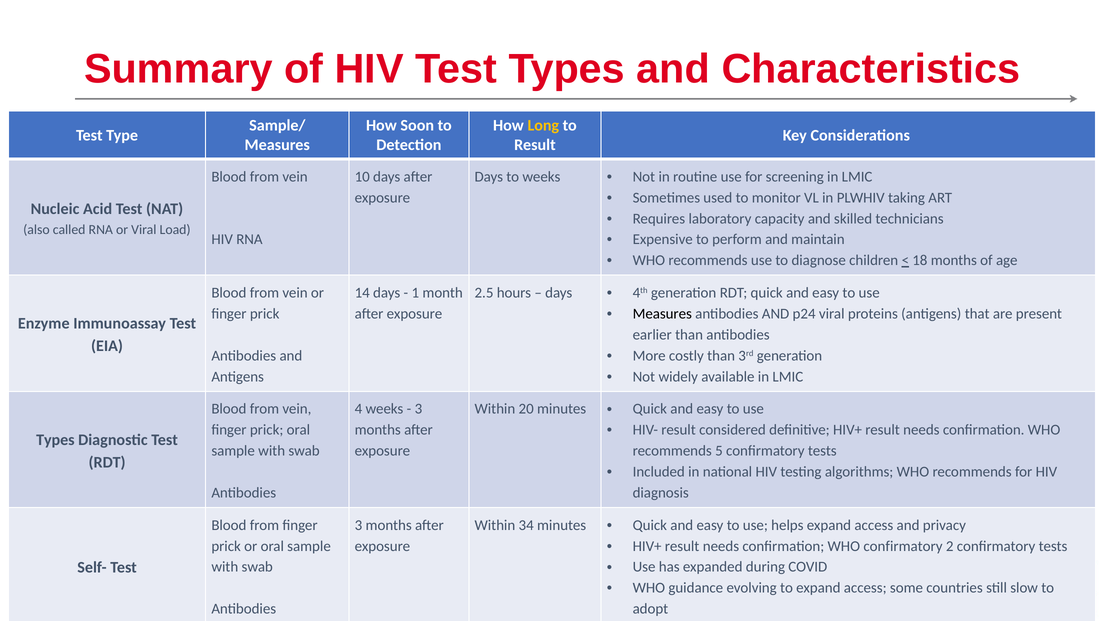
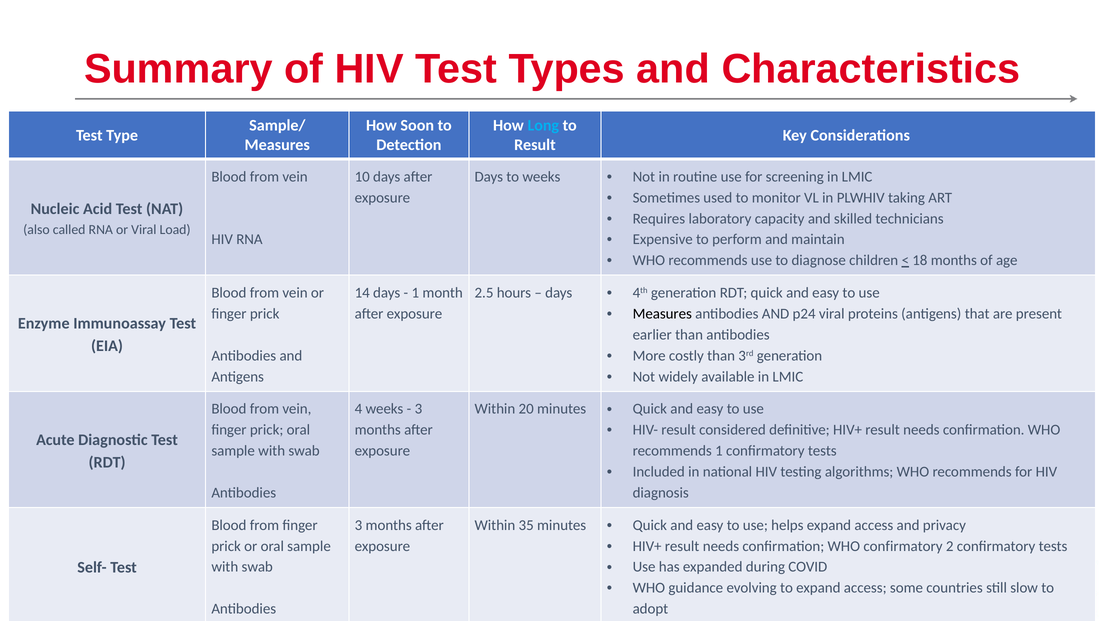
Long colour: yellow -> light blue (543, 126)
Types: Types -> Acute (55, 440)
recommends 5: 5 -> 1 (719, 451)
34: 34 -> 35 (526, 525)
